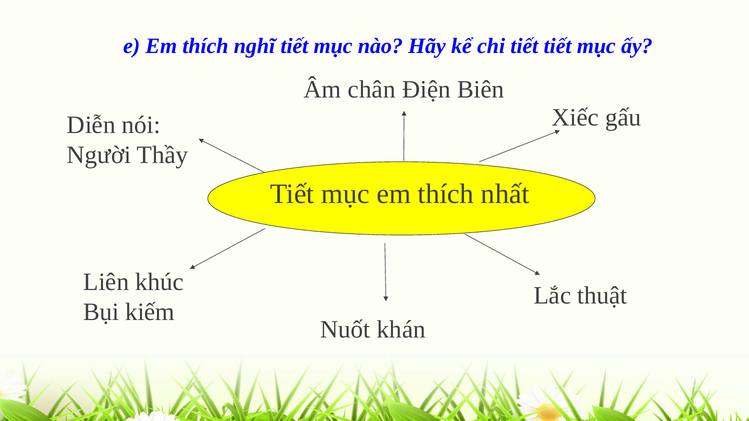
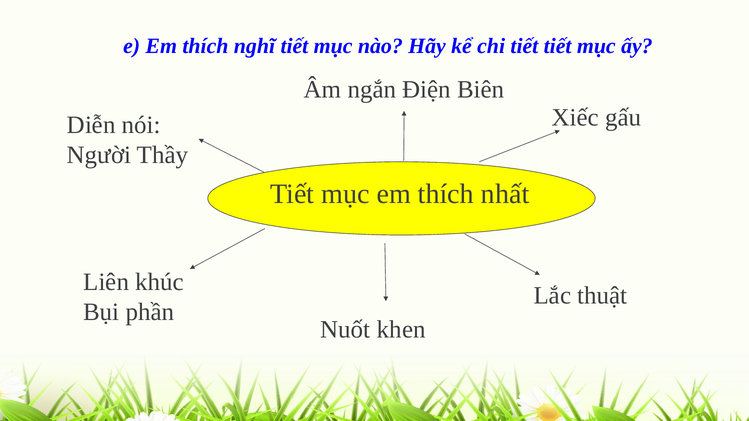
chân: chân -> ngắn (372, 89)
kiếm: kiếm -> phần (150, 312)
khán: khán -> khen (401, 330)
